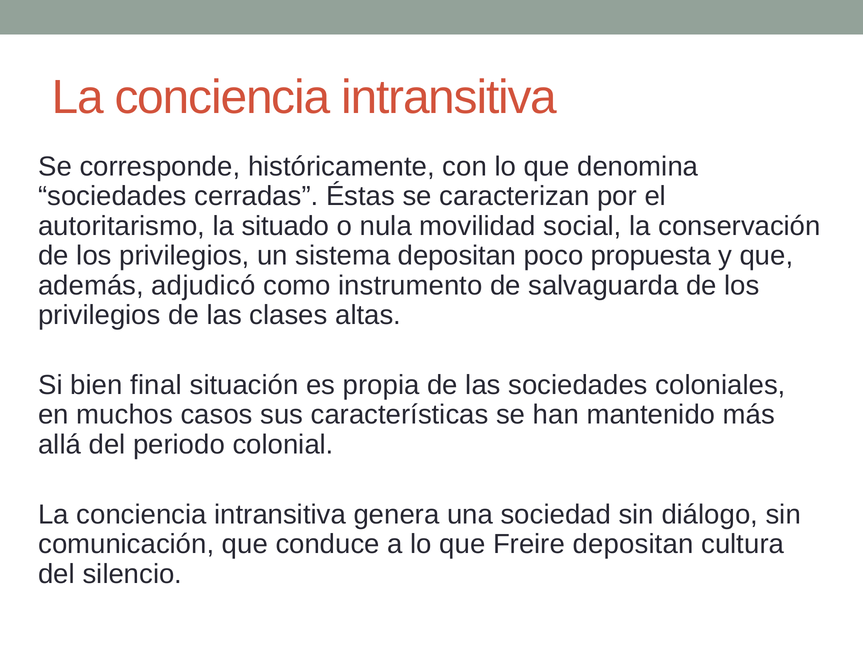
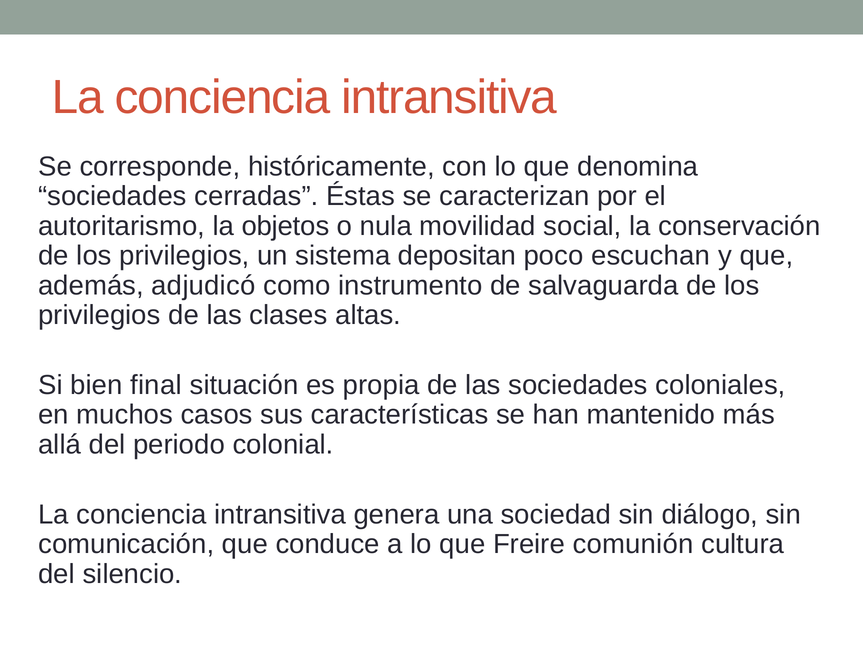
situado: situado -> objetos (286, 226)
propuesta: propuesta -> escuchan (651, 256)
Freire depositan: depositan -> comunión (633, 544)
